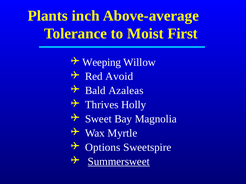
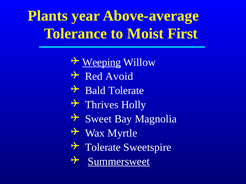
inch: inch -> year (86, 16)
Weeping underline: none -> present (102, 62)
Bald Azaleas: Azaleas -> Tolerate (126, 91)
Options: Options -> Tolerate (103, 148)
